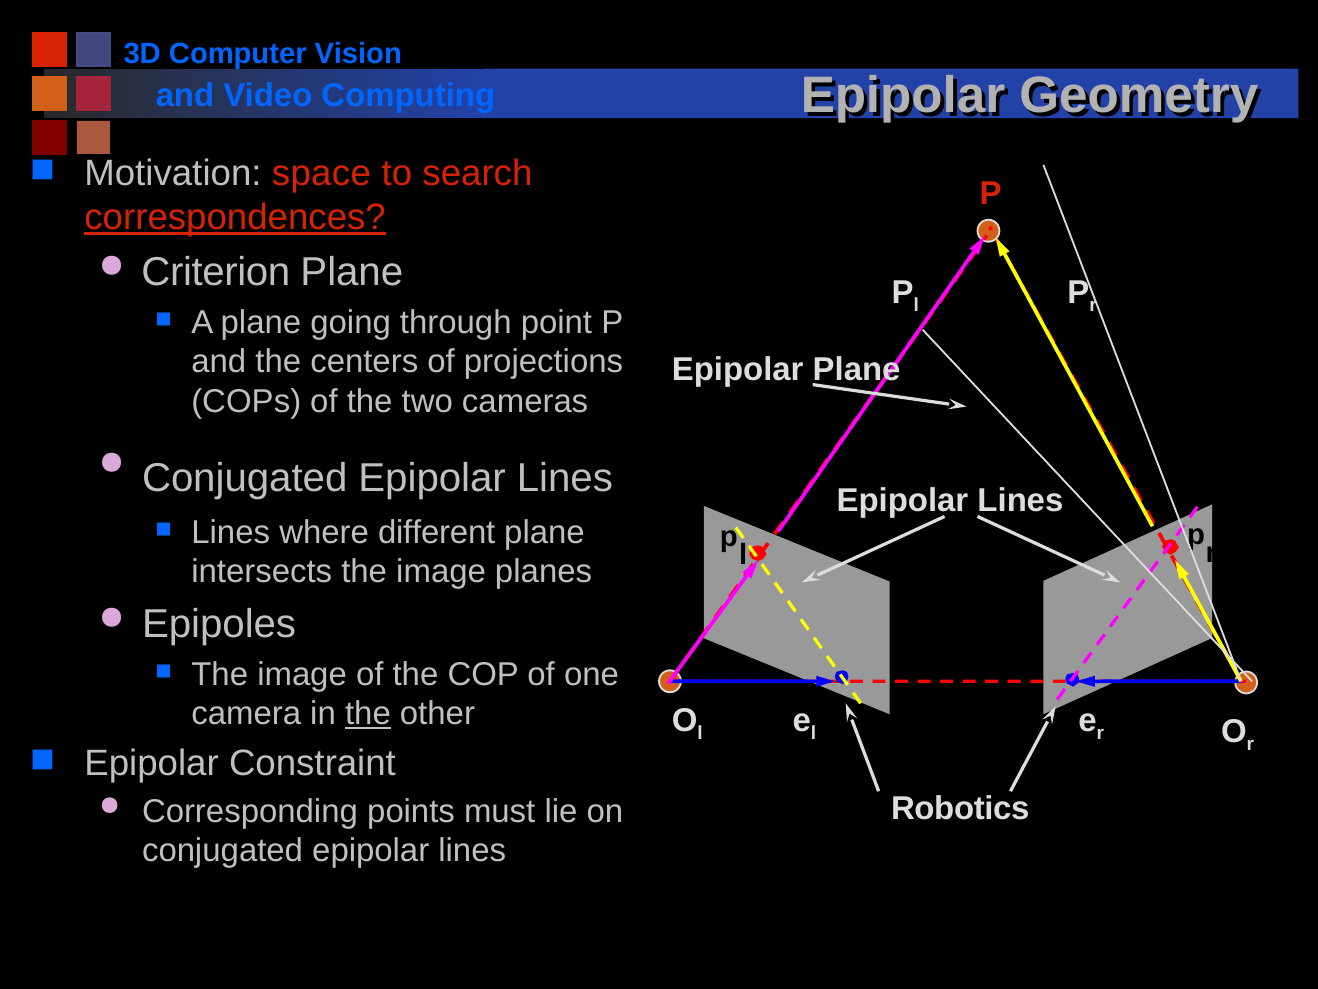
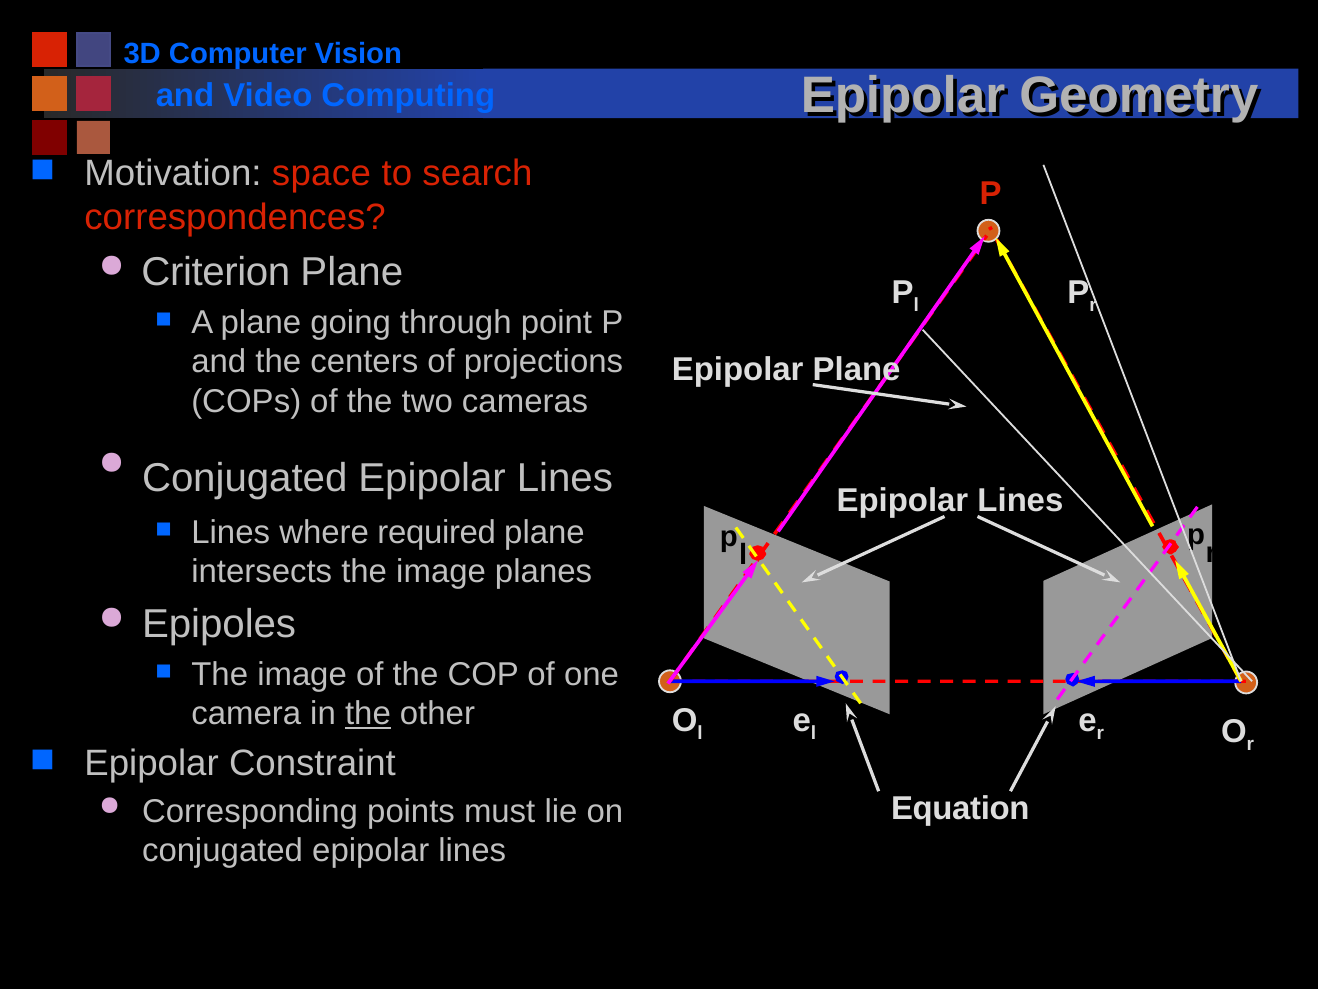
correspondences underline: present -> none (235, 218)
different: different -> required (437, 532)
Robotics: Robotics -> Equation (960, 808)
